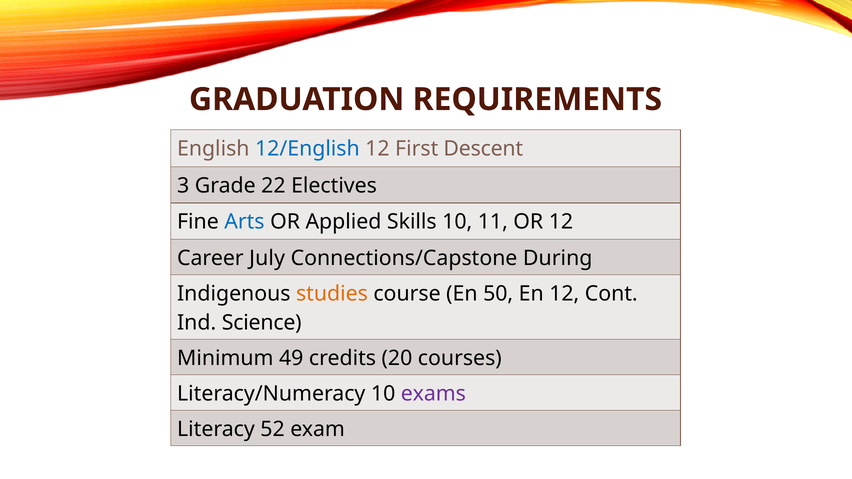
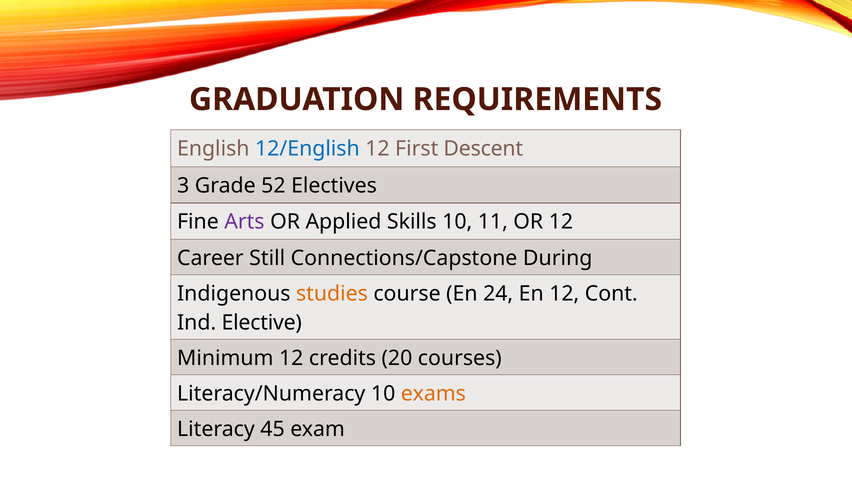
22: 22 -> 52 (273, 186)
Arts colour: blue -> purple (244, 222)
July: July -> Still (267, 258)
50: 50 -> 24 (498, 294)
Science: Science -> Elective (262, 323)
Minimum 49: 49 -> 12 (291, 358)
exams colour: purple -> orange (433, 394)
52: 52 -> 45 (273, 429)
